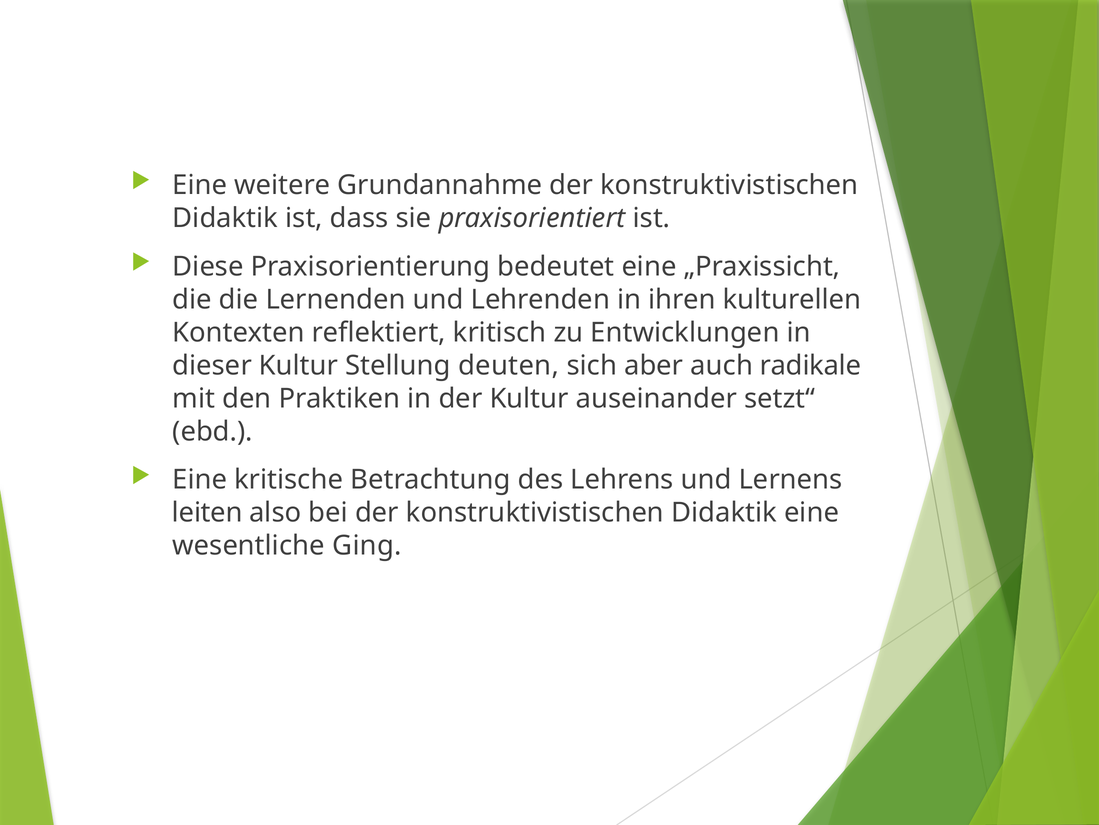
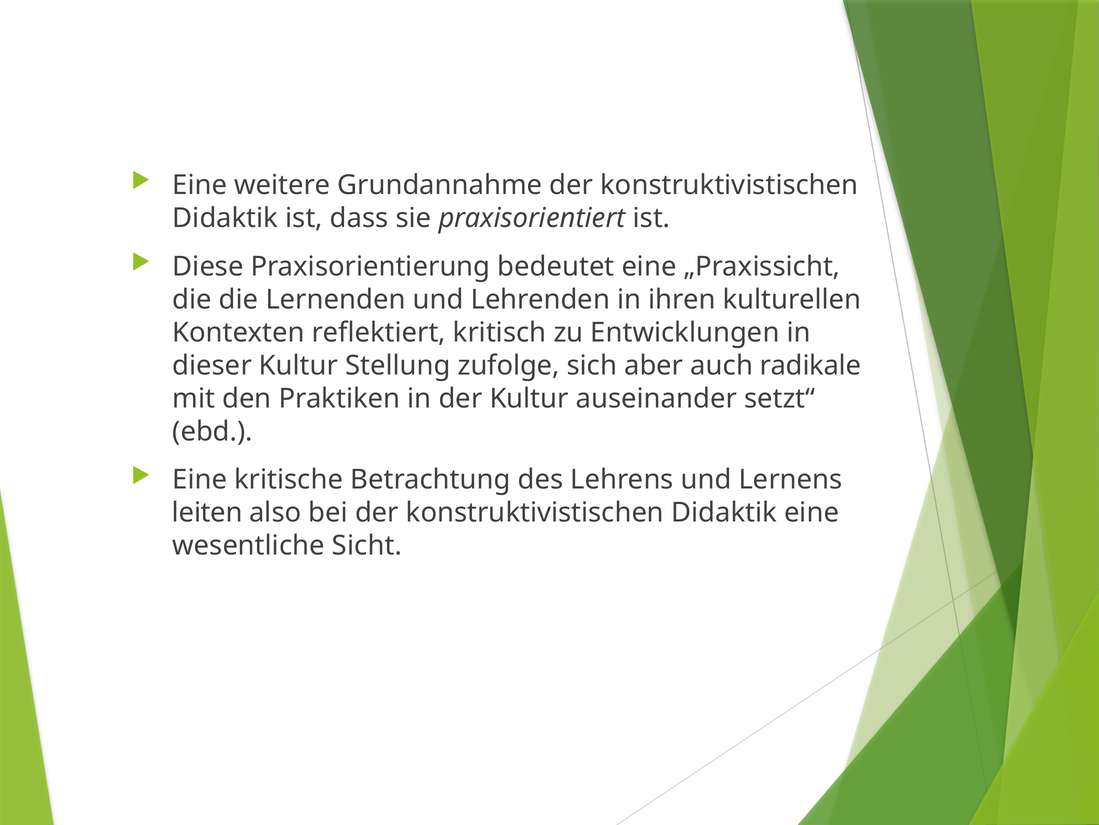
deuten: deuten -> zufolge (509, 365)
Ging: Ging -> Sicht (367, 545)
